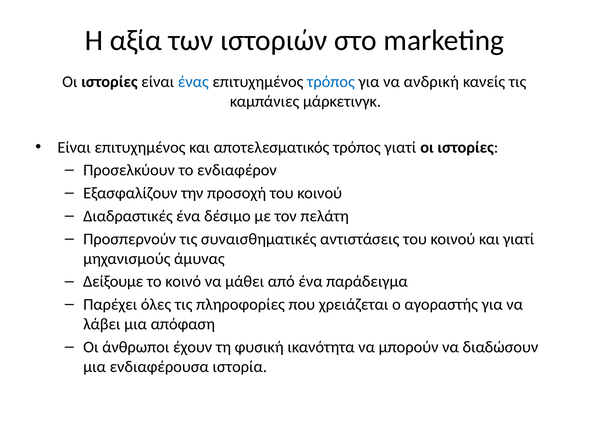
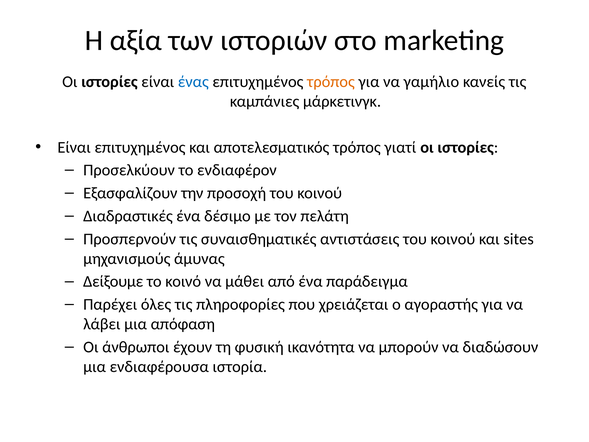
τρόπος colour: blue -> orange (331, 82)
ανδρική: ανδρική -> γαμήλιο (431, 82)
και γιατί: γιατί -> sites (519, 239)
